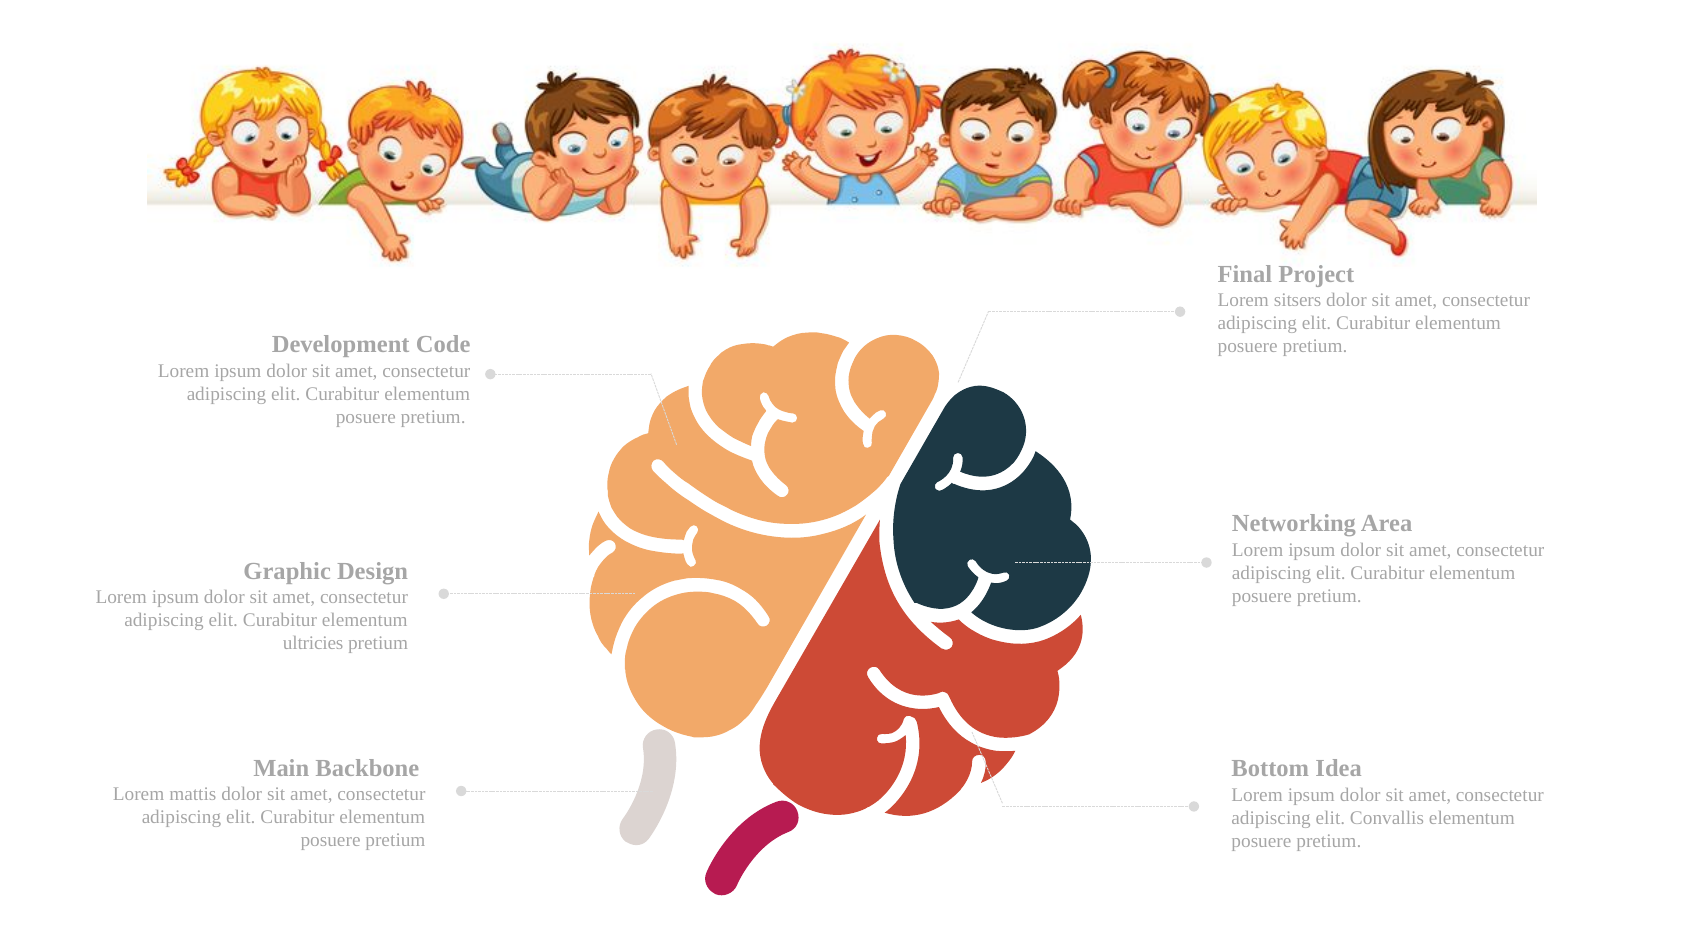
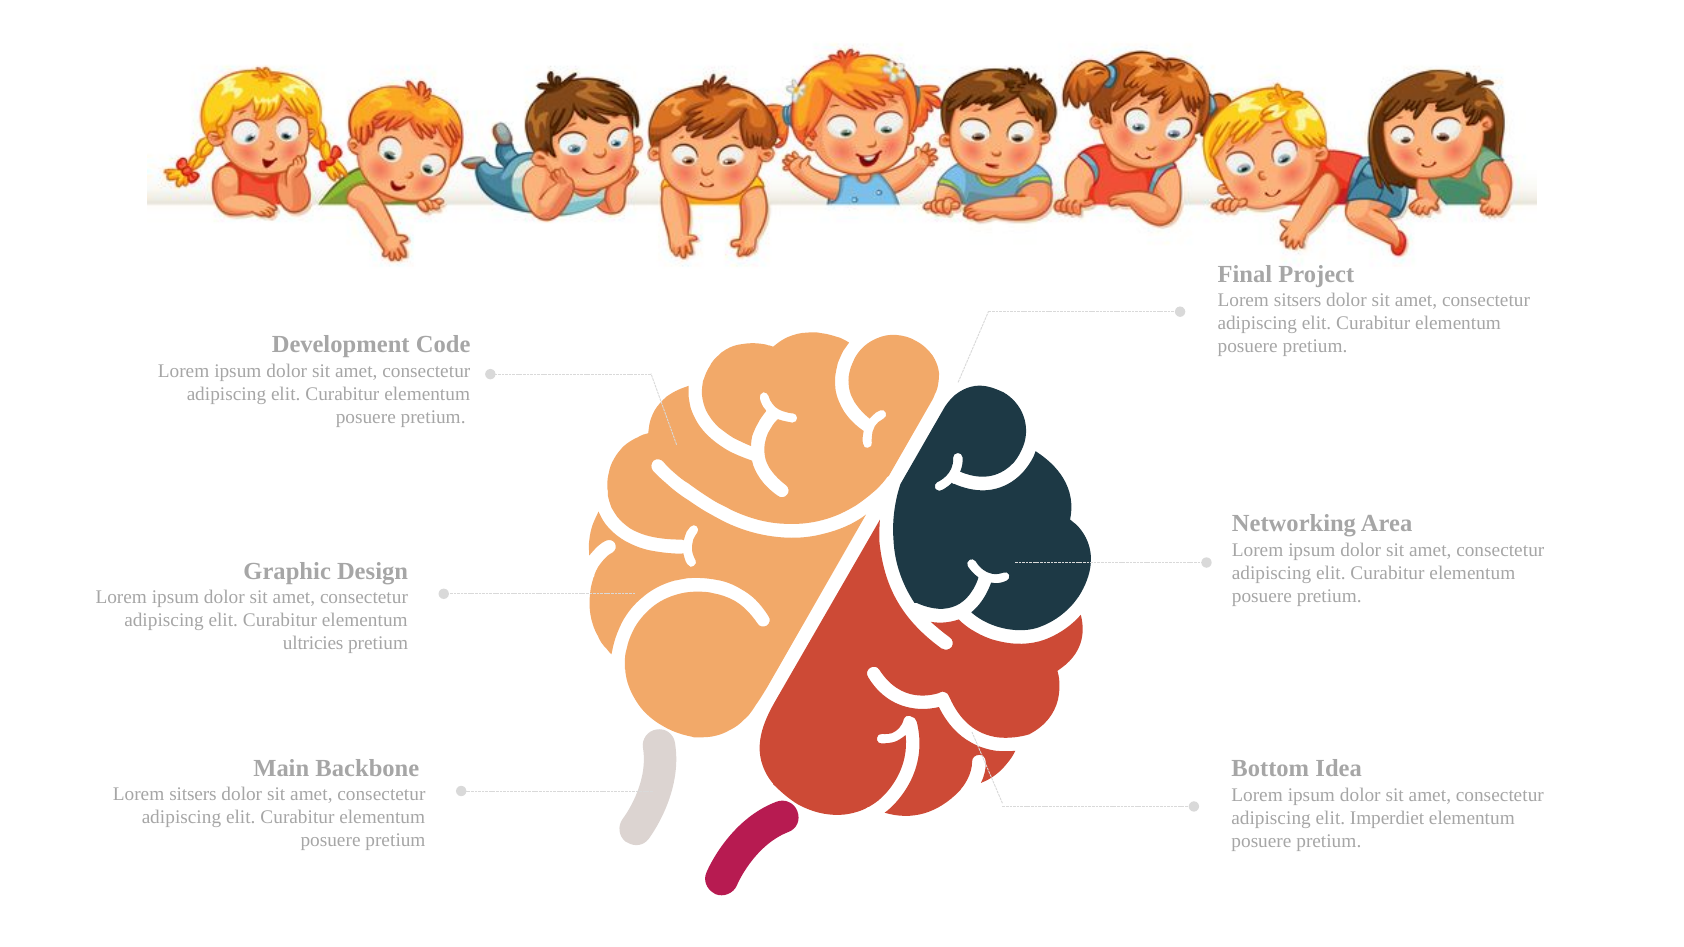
mattis: mattis -> sitsers (193, 794)
Convallis: Convallis -> Imperdiet (1387, 818)
